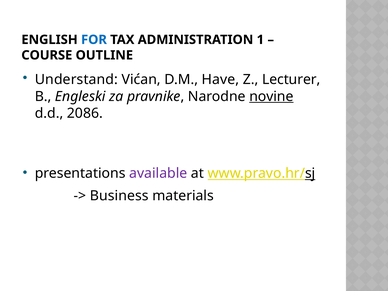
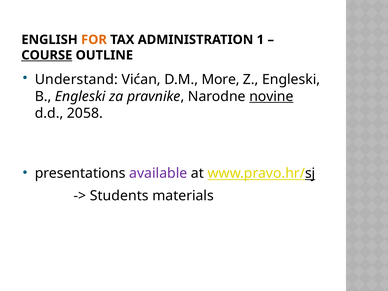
FOR colour: blue -> orange (94, 40)
COURSE underline: none -> present (47, 55)
Have: Have -> More (221, 80)
Z Lecturer: Lecturer -> Engleski (291, 80)
2086: 2086 -> 2058 (85, 113)
Business: Business -> Students (119, 196)
